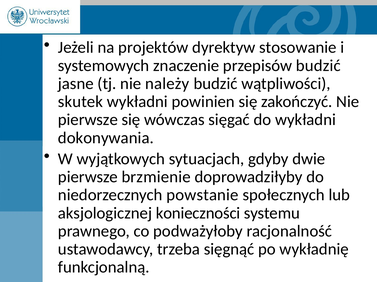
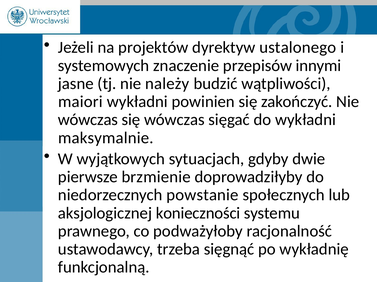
stosowanie: stosowanie -> ustalonego (298, 48)
przepisów budzić: budzić -> innymi (318, 66)
skutek: skutek -> maiori (80, 102)
pierwsze: pierwsze -> wówczas (88, 120)
dokonywania: dokonywania -> maksymalnie (106, 138)
